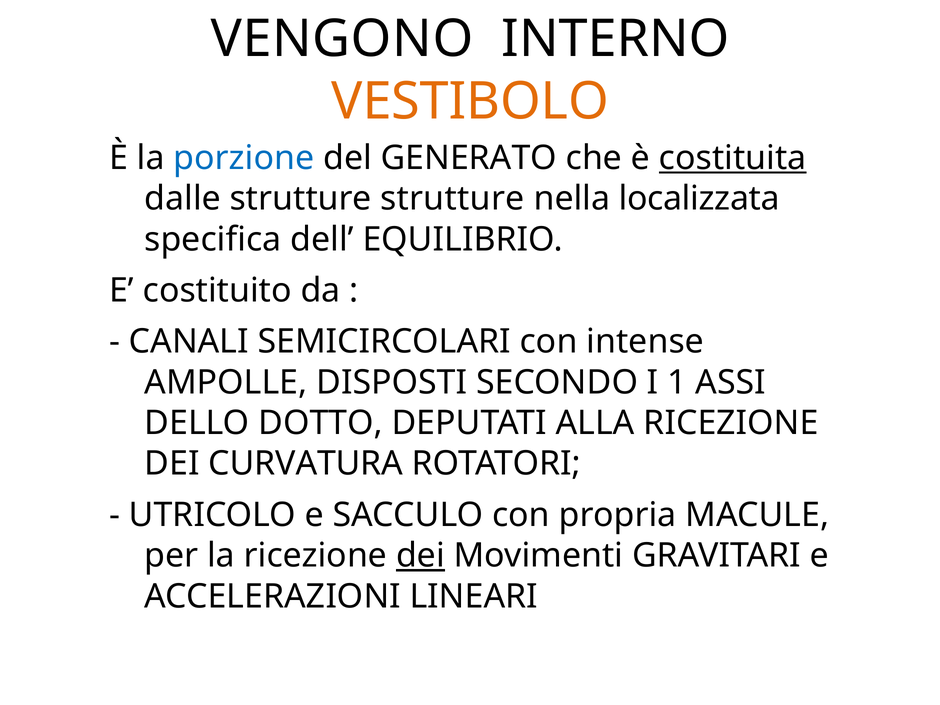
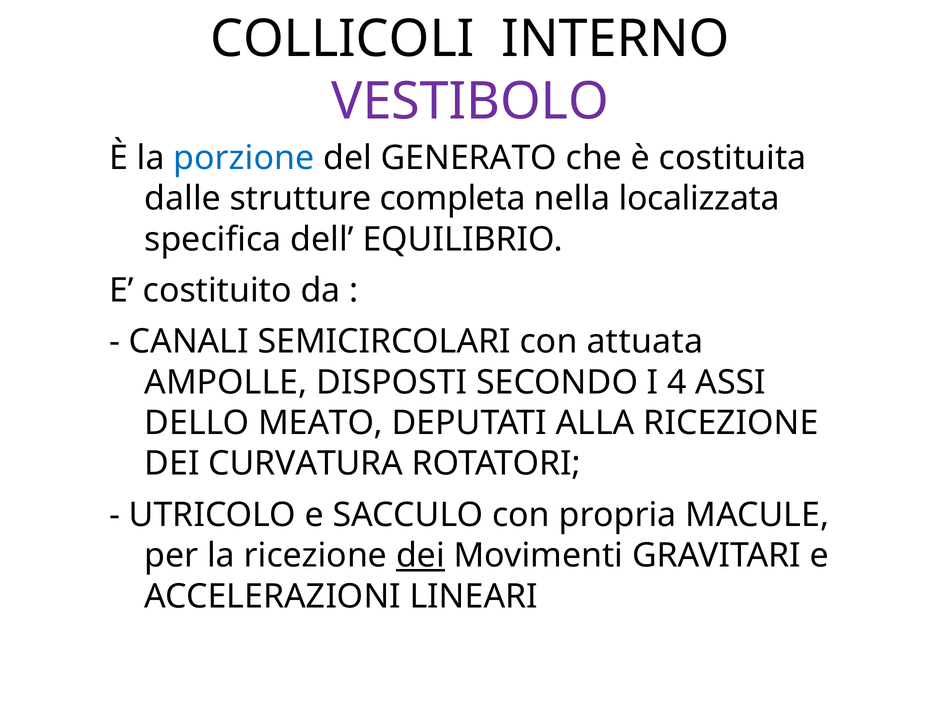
VENGONO: VENGONO -> COLLICOLI (342, 39)
VESTIBOLO colour: orange -> purple (470, 102)
costituita underline: present -> none (733, 158)
strutture strutture: strutture -> completa (453, 199)
intense: intense -> attuata (645, 342)
1: 1 -> 4 (677, 382)
DOTTO: DOTTO -> MEATO (321, 423)
